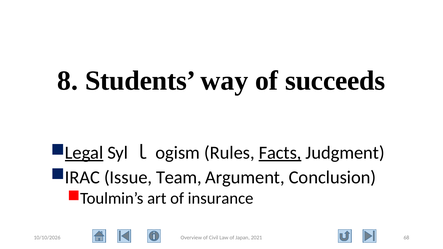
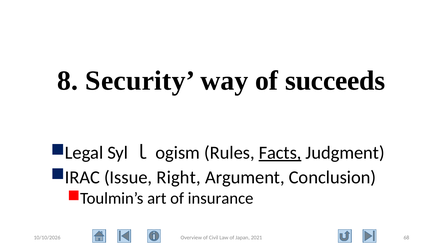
Students: Students -> Security (140, 81)
Legal underline: present -> none (84, 153)
Team: Team -> Right (179, 177)
